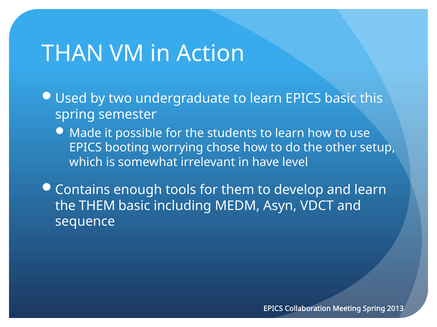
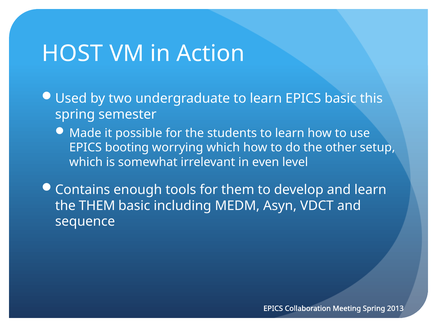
THAN: THAN -> HOST (72, 54)
worrying chose: chose -> which (223, 148)
have: have -> even (266, 163)
